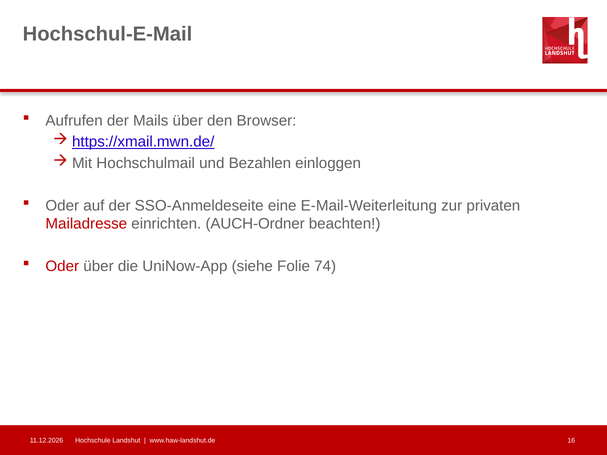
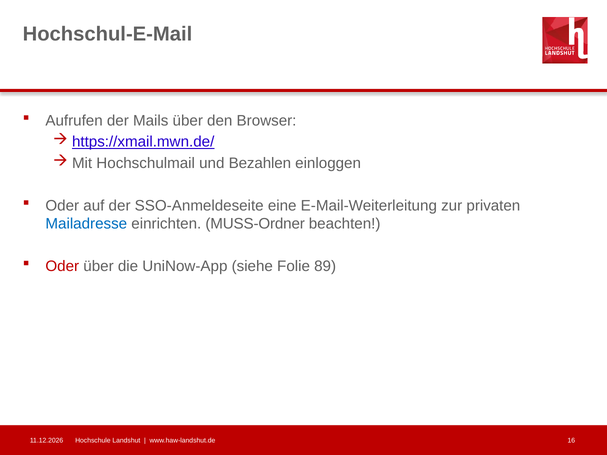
Mailadresse colour: red -> blue (86, 224)
AUCH-Ordner: AUCH-Ordner -> MUSS-Ordner (255, 224)
74: 74 -> 89 (325, 266)
